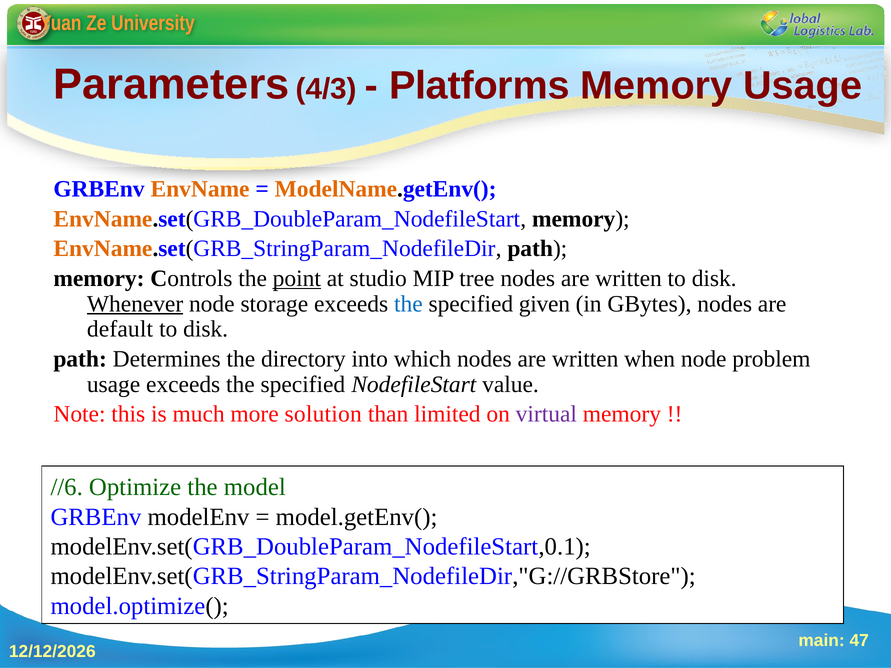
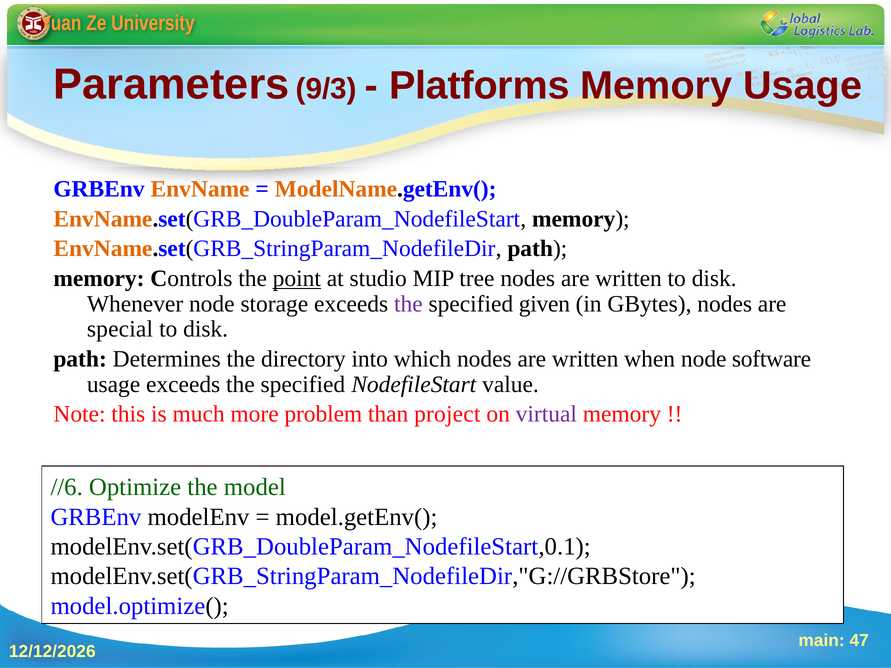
4/3: 4/3 -> 9/3 (326, 89)
Whenever underline: present -> none (135, 304)
the colour: blue -> purple (408, 304)
default: default -> special (120, 329)
problem: problem -> software (771, 359)
solution: solution -> problem (323, 414)
limited: limited -> project (447, 414)
